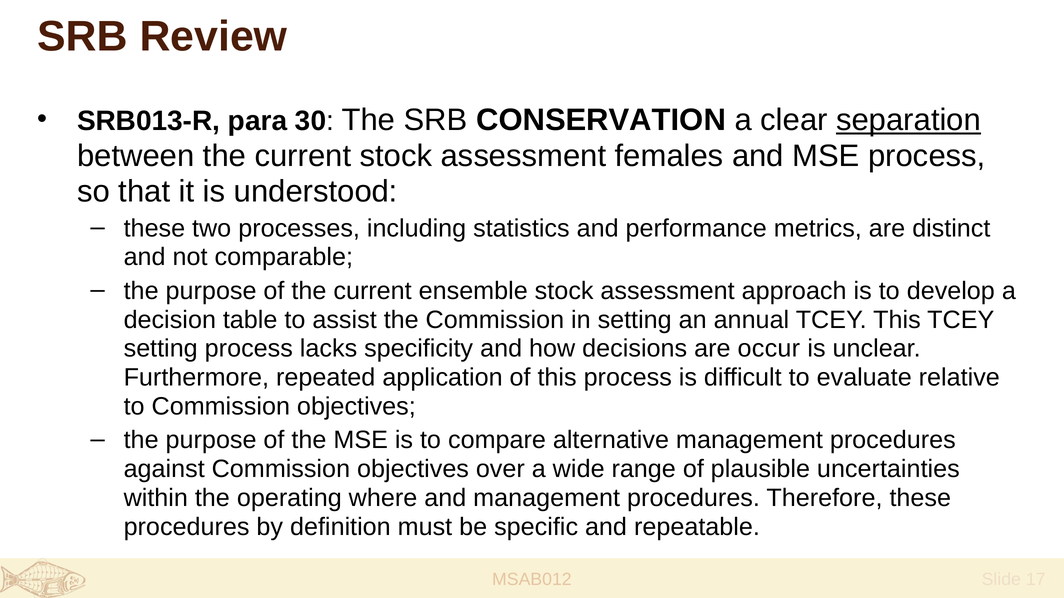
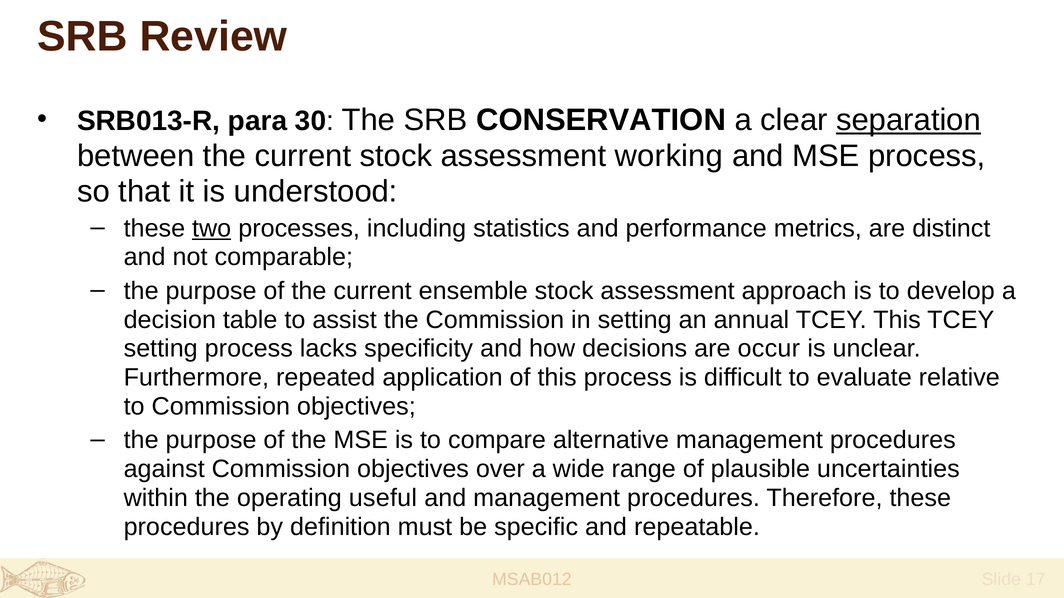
females: females -> working (669, 156)
two underline: none -> present (212, 228)
where: where -> useful (383, 498)
